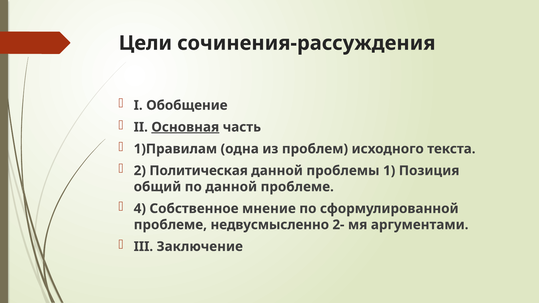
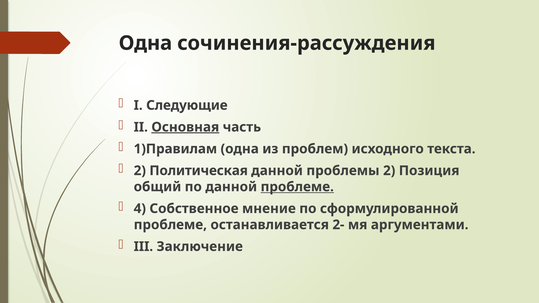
Цели: Цели -> Одна (145, 43)
Обобщение: Обобщение -> Следующие (187, 105)
проблемы 1: 1 -> 2 (389, 171)
проблеме underline: none -> present (297, 187)
недвусмысленно: недвусмысленно -> останавливается (270, 225)
